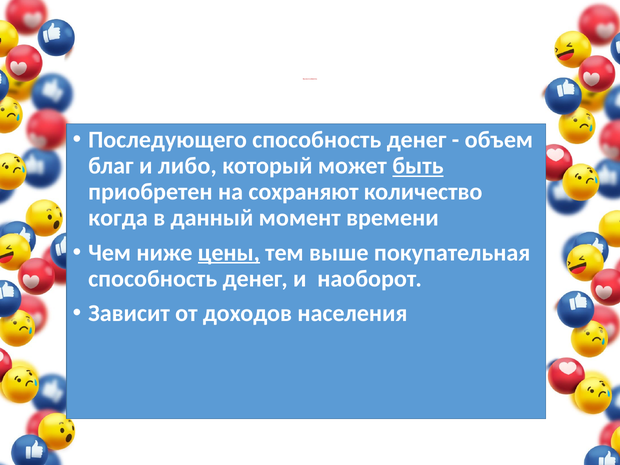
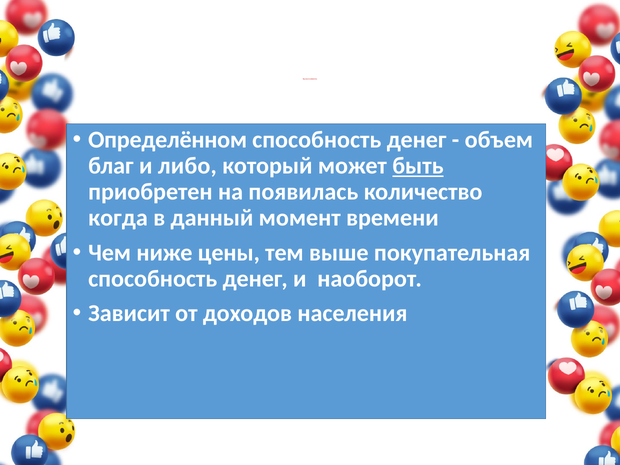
Последующего: Последующего -> Определённом (168, 140)
сохраняют: сохраняют -> появилась (303, 192)
цены underline: present -> none (229, 253)
